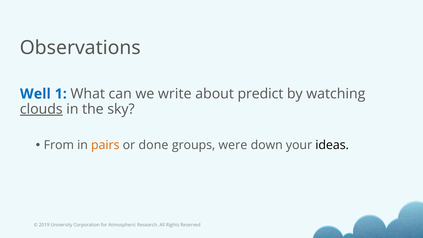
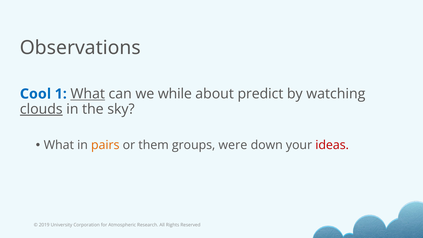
Well: Well -> Cool (35, 94)
What underline: none -> present (88, 94)
write: write -> while (175, 94)
From: From -> What (59, 145)
done: done -> them (154, 145)
ideas colour: black -> red (332, 145)
